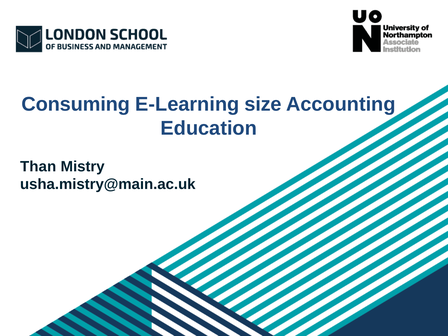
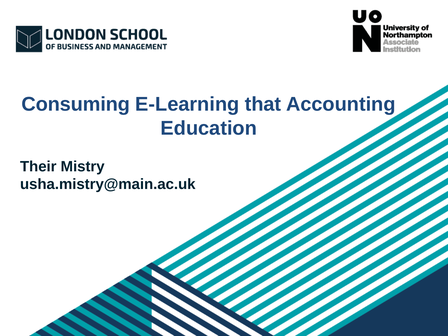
size: size -> that (263, 104)
Than: Than -> Their (38, 166)
